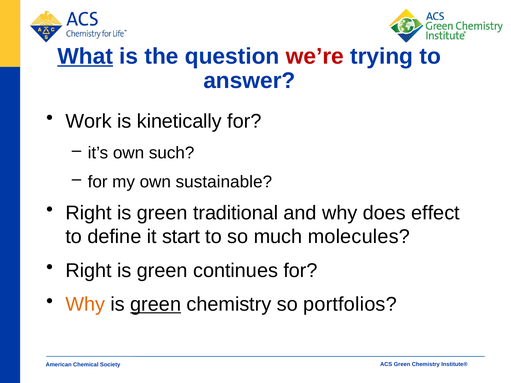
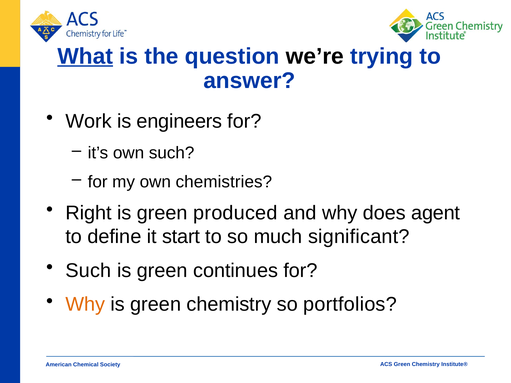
we’re colour: red -> black (315, 56)
kinetically: kinetically -> engineers (179, 121)
sustainable: sustainable -> chemistries (224, 182)
traditional: traditional -> produced (235, 213)
effect: effect -> agent (436, 213)
molecules: molecules -> significant (359, 237)
Right: Right -> Such (88, 271)
green underline: present -> none (156, 305)
